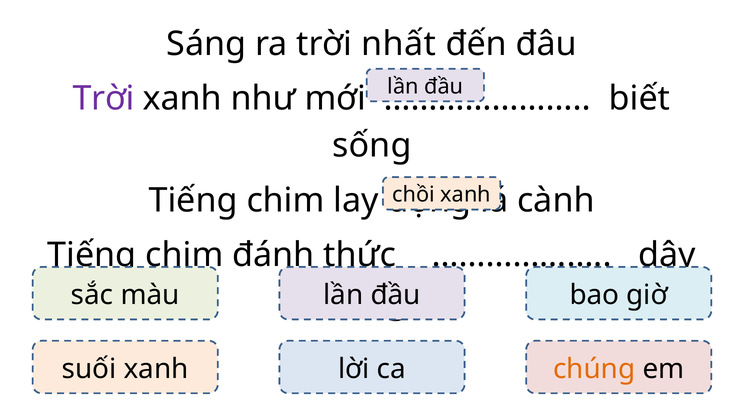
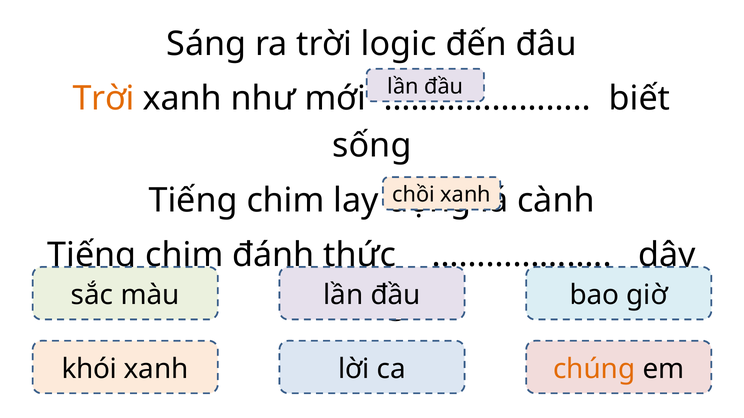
nhất: nhất -> logic (399, 44)
Trời colour: purple -> orange (104, 99)
suối: suối -> khói (89, 369)
